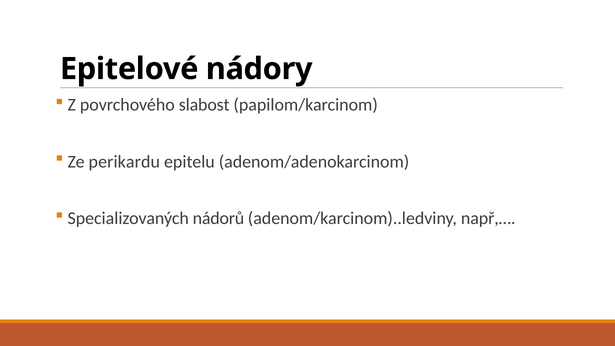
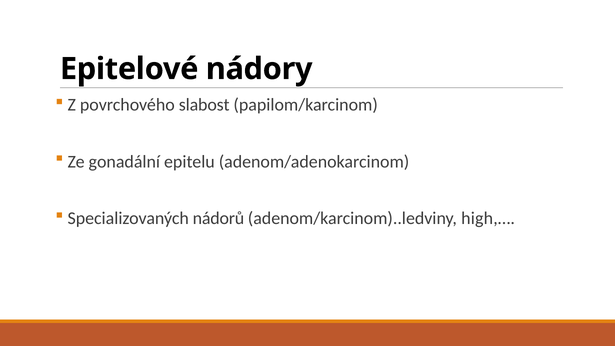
perikardu: perikardu -> gonadální (124, 162)
např,…: např,… -> high,… (488, 218)
